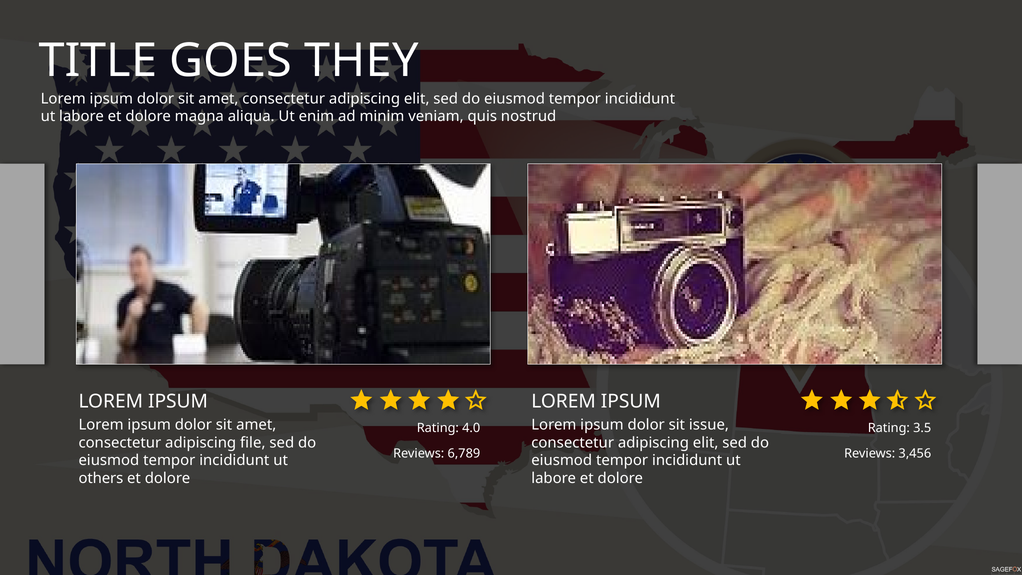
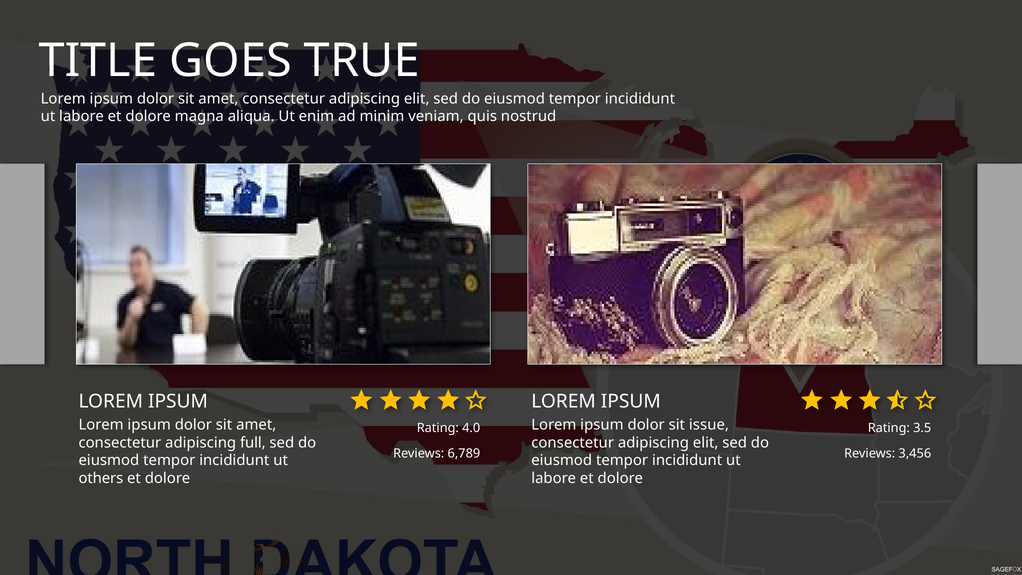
THEY: THEY -> TRUE (362, 61)
file: file -> full (253, 443)
